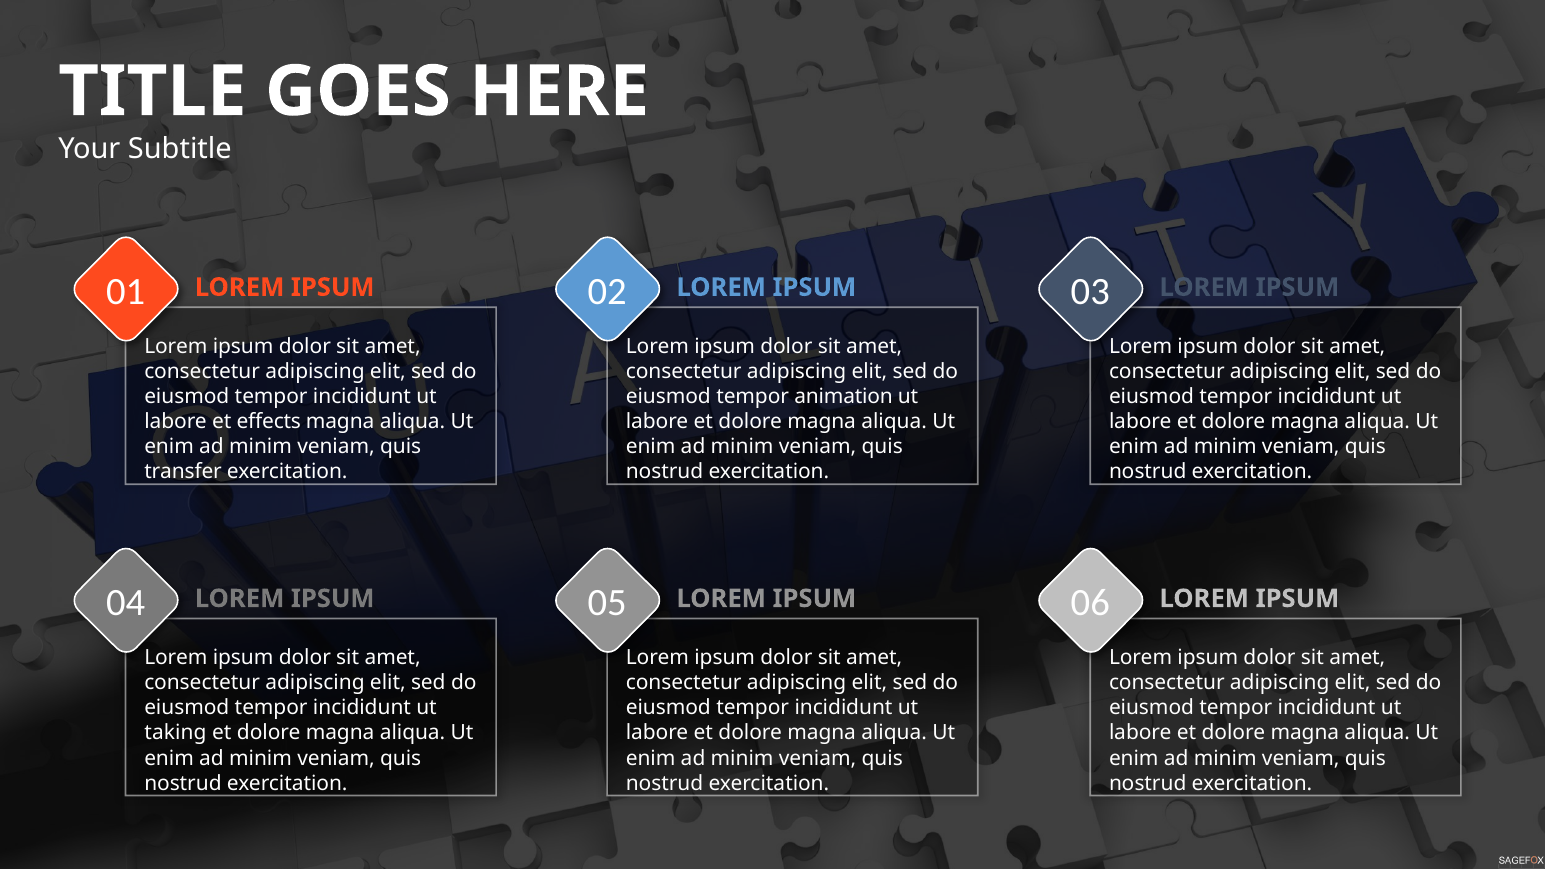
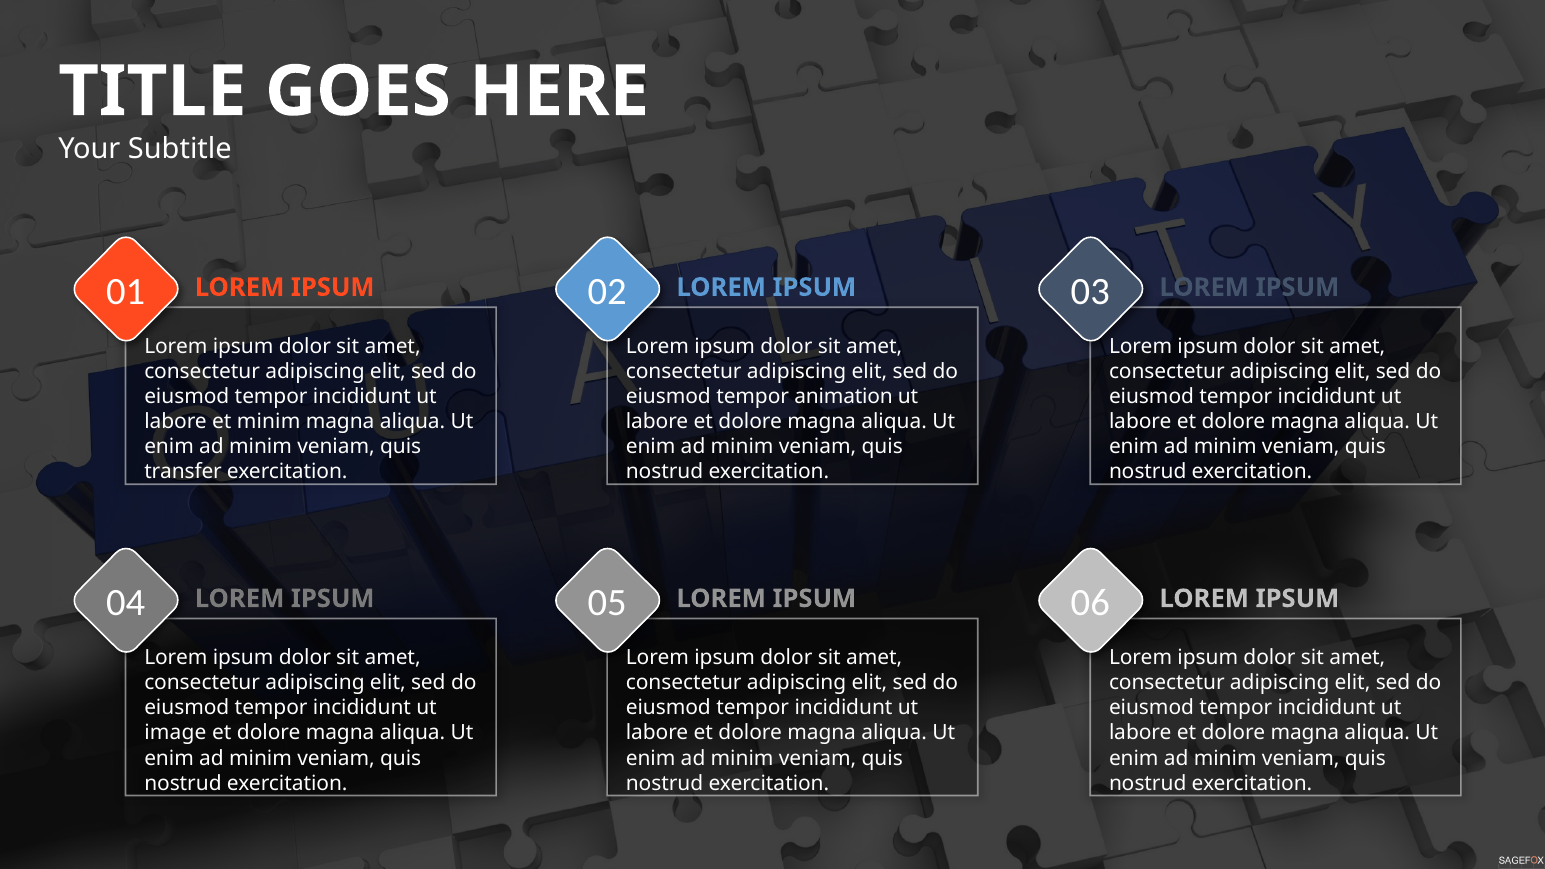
et effects: effects -> minim (269, 422)
taking: taking -> image (175, 733)
